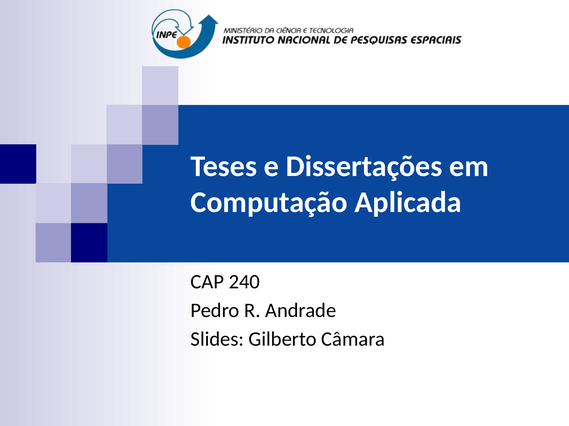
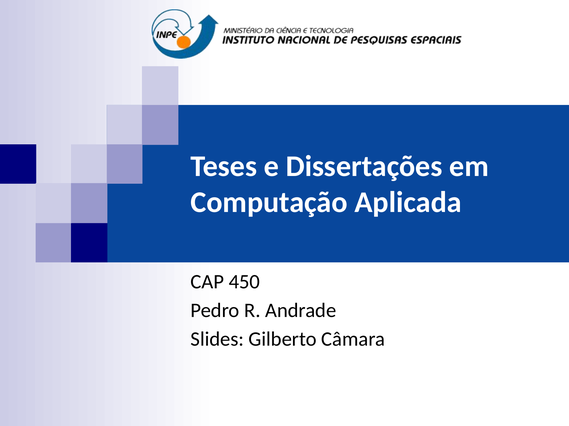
240: 240 -> 450 (244, 282)
